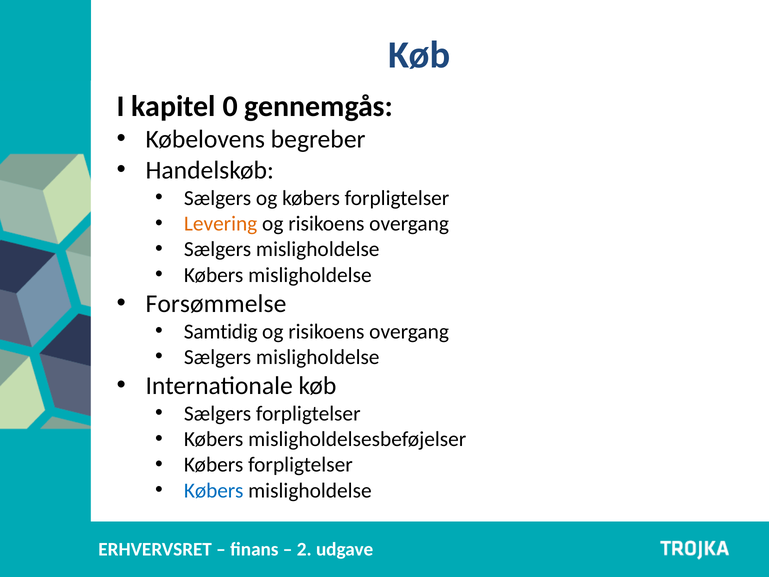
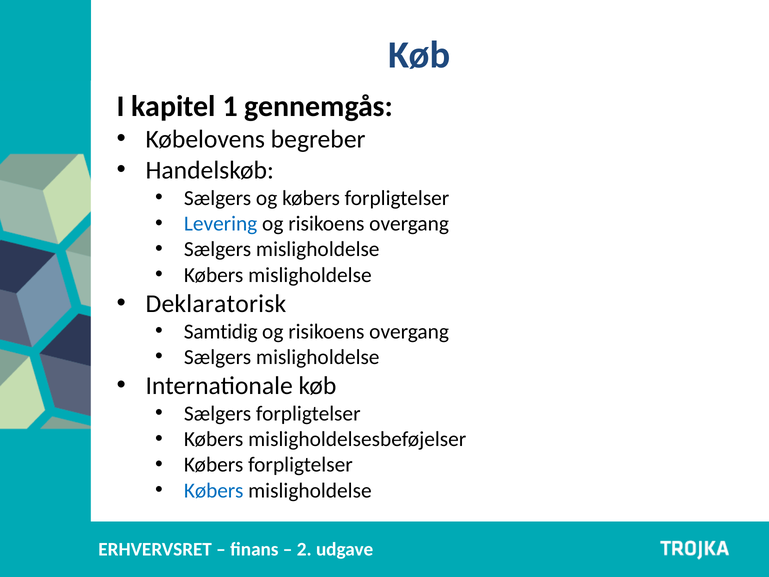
kapitel 0: 0 -> 1 (230, 106)
Levering colour: orange -> blue (221, 224)
Forsømmelse: Forsømmelse -> Deklaratorisk (216, 303)
